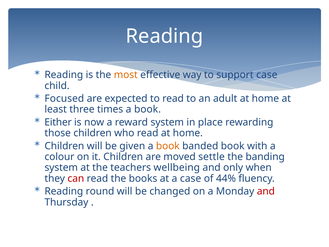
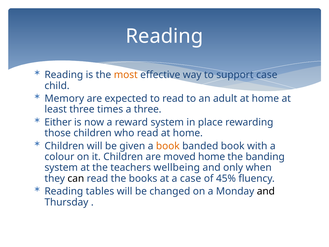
Focused: Focused -> Memory (64, 98)
times a book: book -> three (148, 109)
moved settle: settle -> home (212, 157)
can colour: red -> black (76, 178)
44%: 44% -> 45% (226, 178)
round: round -> tables (100, 191)
and colour: red -> black (266, 191)
